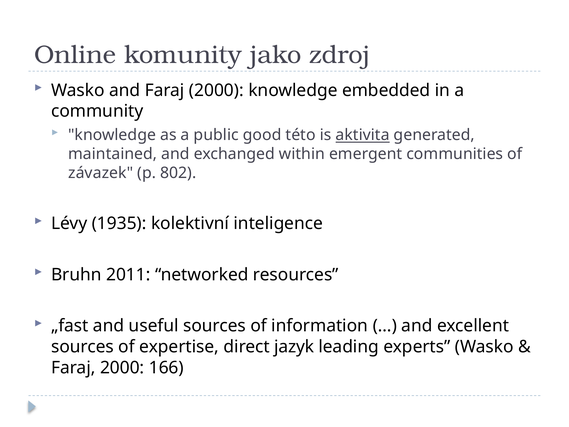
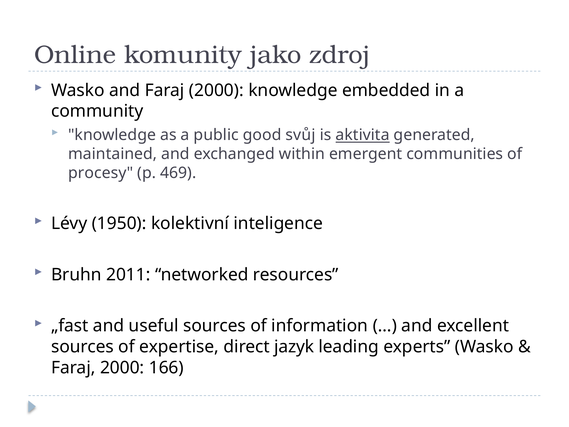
této: této -> svůj (301, 135)
závazek: závazek -> procesy (101, 173)
802: 802 -> 469 (178, 173)
1935: 1935 -> 1950 (119, 223)
